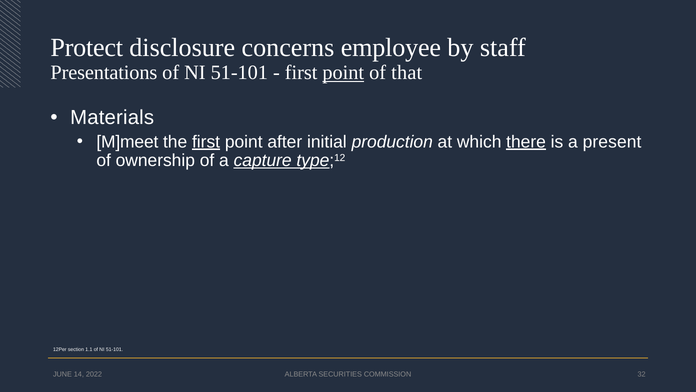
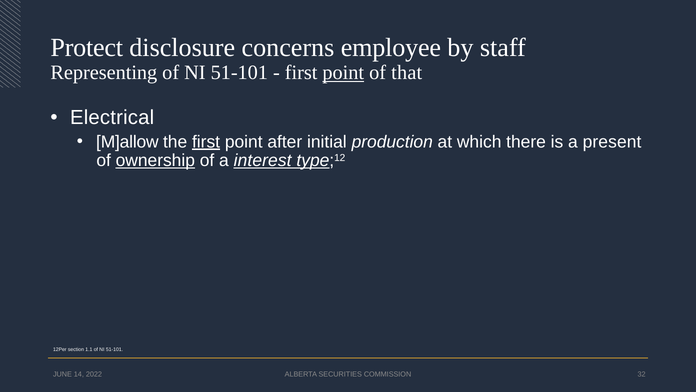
Presentations: Presentations -> Representing (104, 73)
Materials: Materials -> Electrical (112, 118)
M]meet: M]meet -> M]allow (127, 142)
there underline: present -> none (526, 142)
ownership underline: none -> present (155, 160)
capture: capture -> interest (263, 160)
